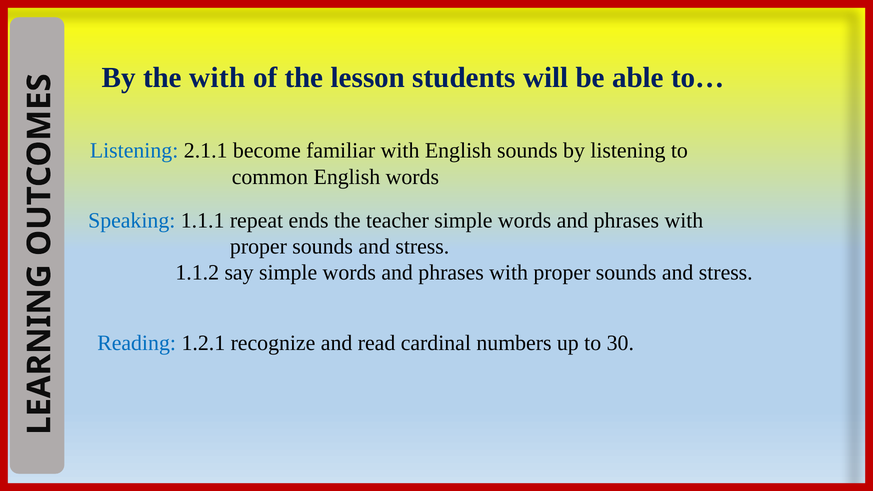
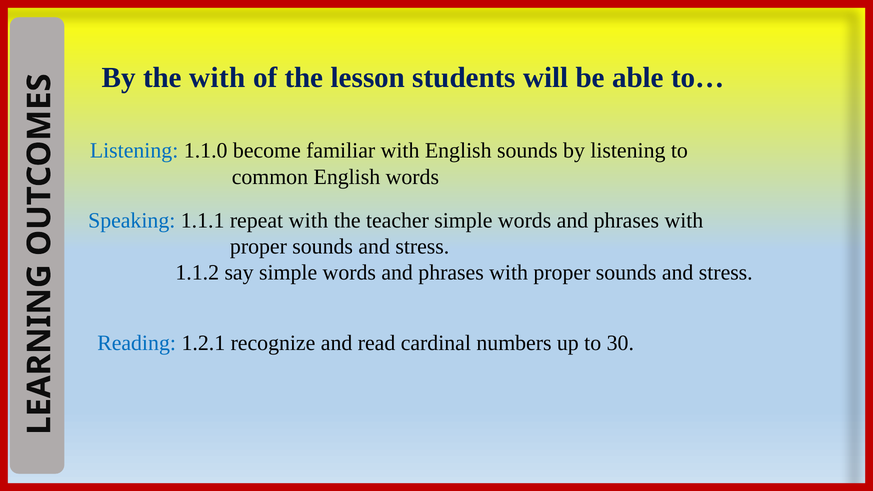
2.1.1: 2.1.1 -> 1.1.0 (206, 151)
repeat ends: ends -> with (308, 220)
